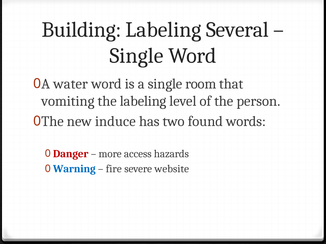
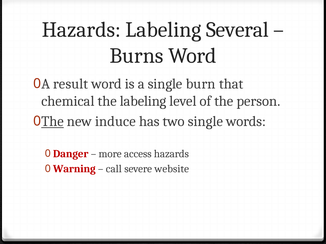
Building: Building -> Hazards (81, 30)
Single: Single -> Burns (137, 56)
water: water -> result (71, 84)
room: room -> burn (201, 84)
vomiting: vomiting -> chemical (68, 101)
The underline: none -> present (53, 122)
two found: found -> single (205, 122)
Warning colour: blue -> red (74, 169)
fire: fire -> call (114, 169)
